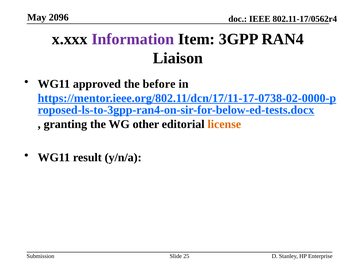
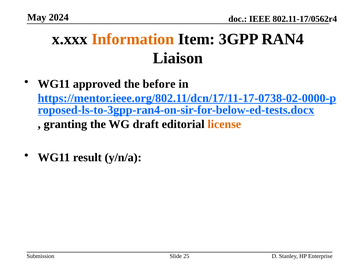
2096: 2096 -> 2024 (59, 17)
Information colour: purple -> orange (133, 39)
other: other -> draft (146, 124)
